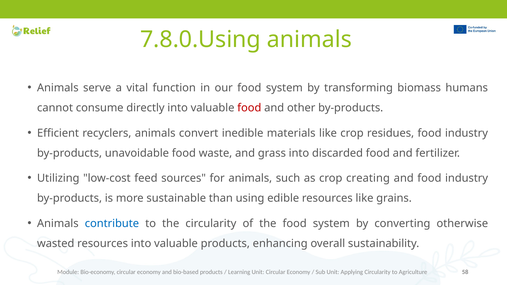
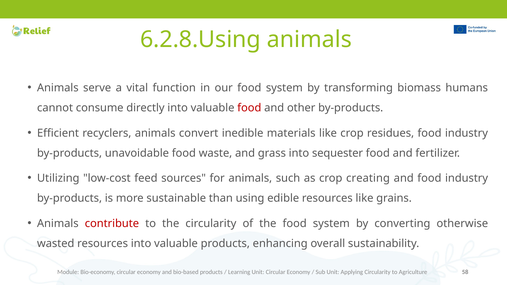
7.8.0.Using: 7.8.0.Using -> 6.2.8.Using (200, 39)
discarded: discarded -> sequester (338, 153)
contribute colour: blue -> red (112, 224)
